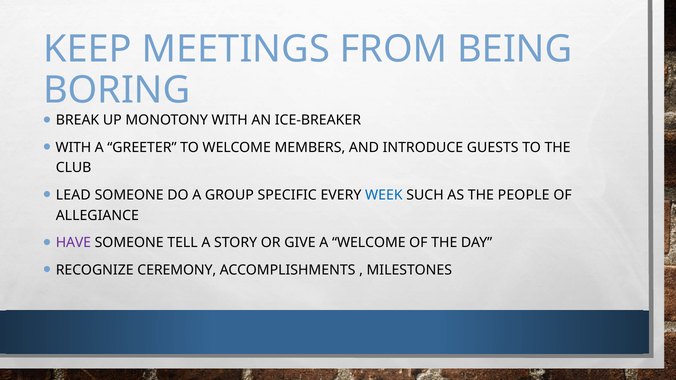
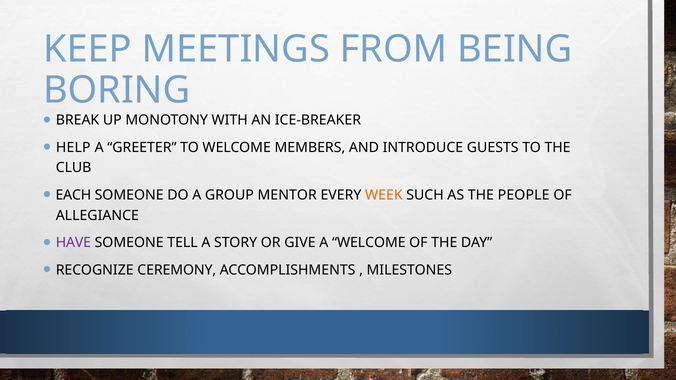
WITH: WITH -> HELP (73, 148)
LEAD: LEAD -> EACH (73, 195)
SPECIFIC: SPECIFIC -> MENTOR (287, 195)
WEEK colour: blue -> orange (384, 195)
